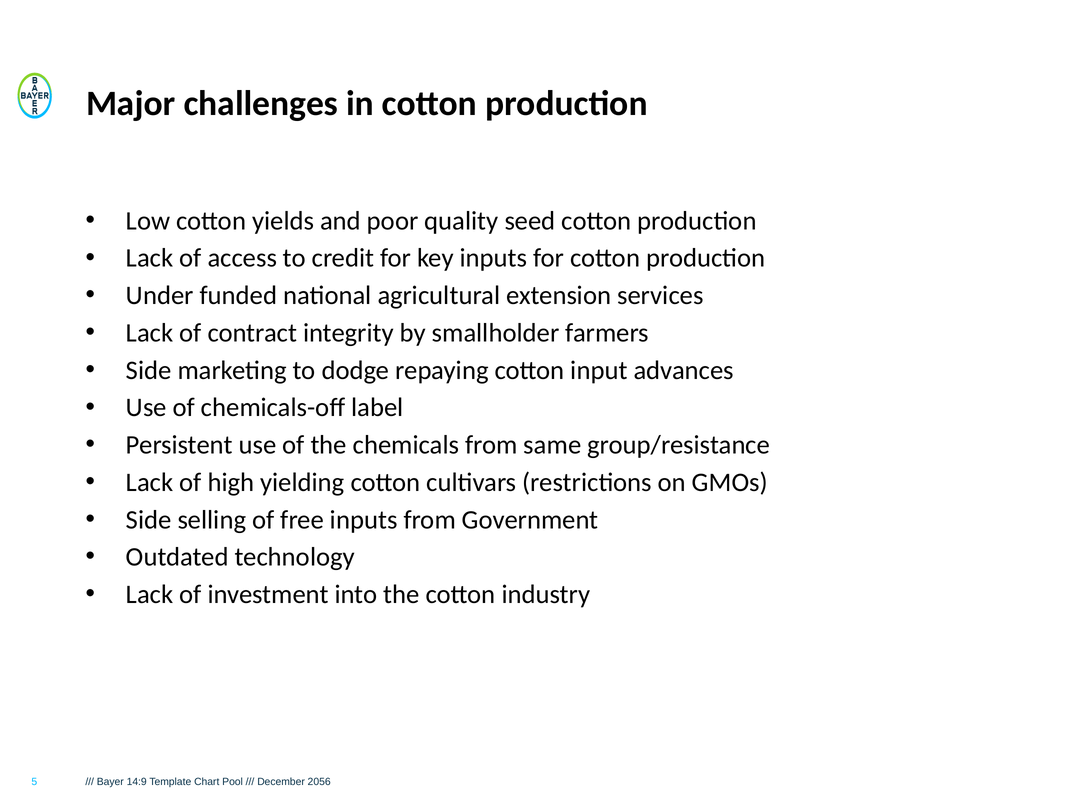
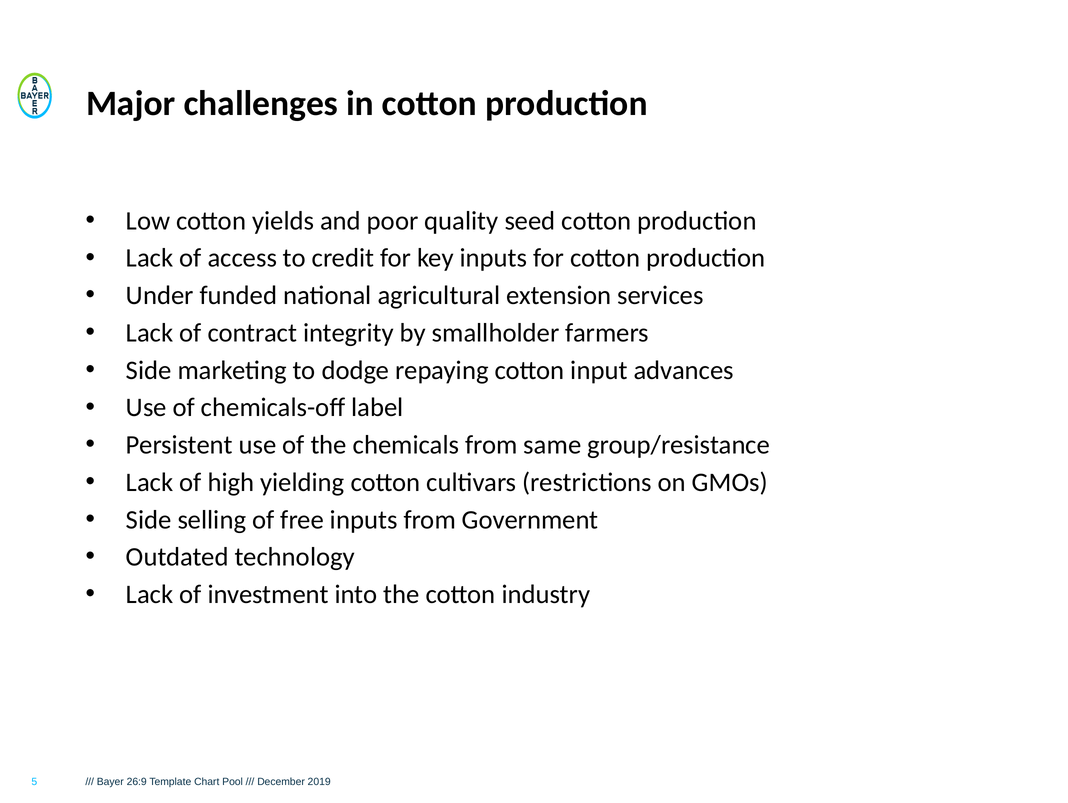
14:9: 14:9 -> 26:9 (137, 782)
2056: 2056 -> 2019 (319, 782)
